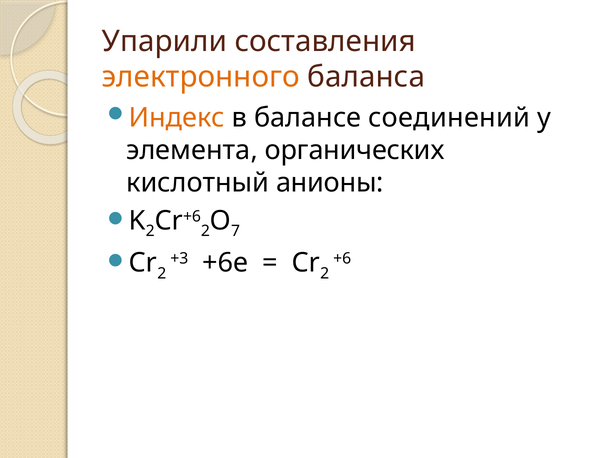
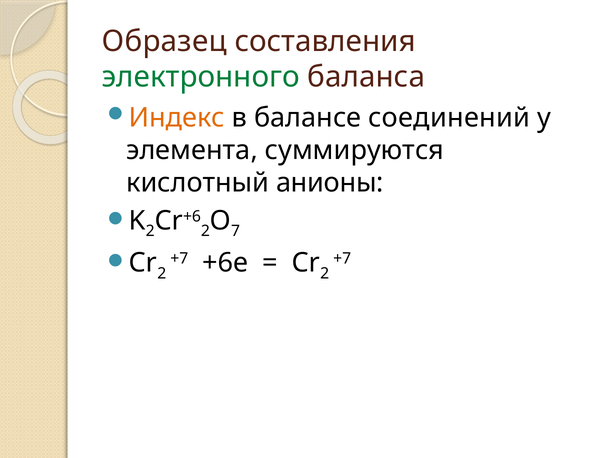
Упарили: Упарили -> Образец (164, 41)
электронного colour: orange -> green (201, 77)
органических: органических -> суммируются (354, 150)
+3: +3 -> +7 (179, 258)
+6: +6 -> +7 (342, 258)
